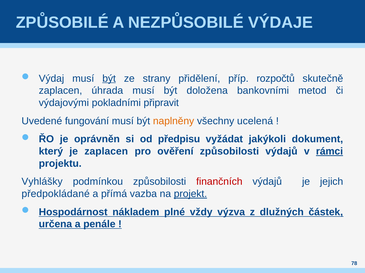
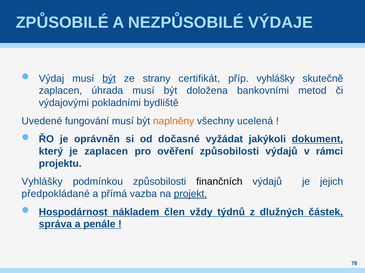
přidělení: přidělení -> certifikát (199, 79)
příp rozpočtů: rozpočtů -> vyhlášky (276, 79)
připravit: připravit -> bydliště (161, 103)
předpisu: předpisu -> dočasné (179, 140)
dokument underline: none -> present (317, 140)
rámci underline: present -> none (329, 152)
finančních colour: red -> black (219, 182)
plné: plné -> člen (175, 213)
výzva: výzva -> týdnů (231, 213)
určena: určena -> správa (55, 225)
